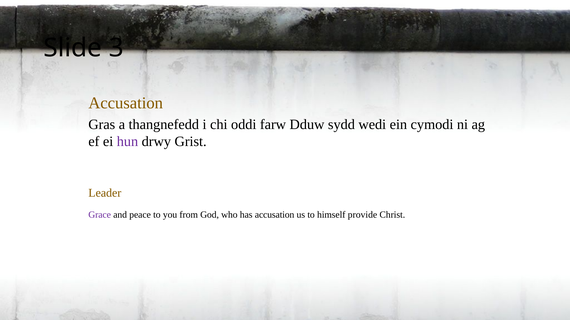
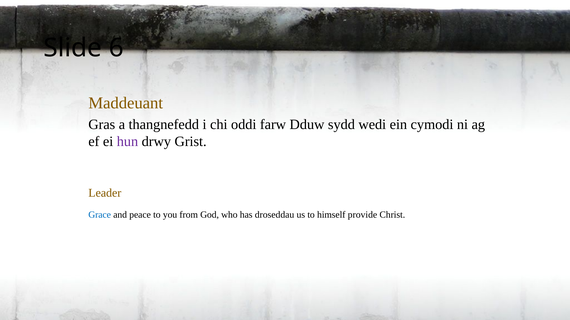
3: 3 -> 6 (116, 48)
Accusation: Accusation -> Maddeuant (126, 103)
Grace colour: purple -> blue (100, 215)
has accusation: accusation -> droseddau (275, 215)
